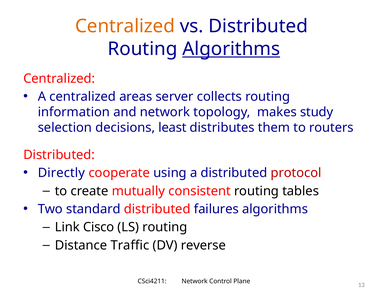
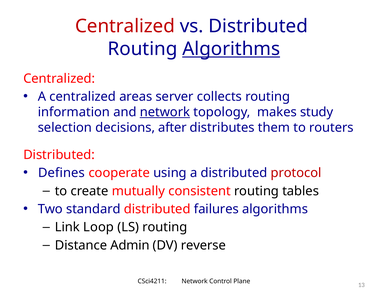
Centralized colour: orange -> red (125, 26)
network underline: none -> present (165, 112)
least: least -> after (172, 128)
Directly: Directly -> Defines (61, 173)
Cisco: Cisco -> Loop (99, 227)
Traffic: Traffic -> Admin (130, 245)
